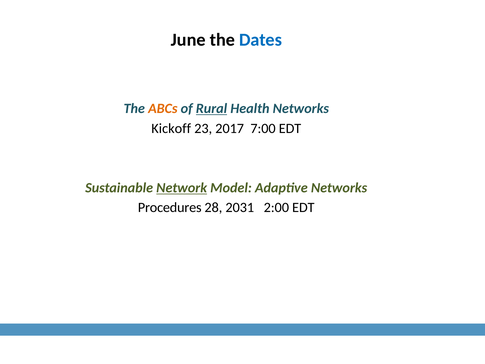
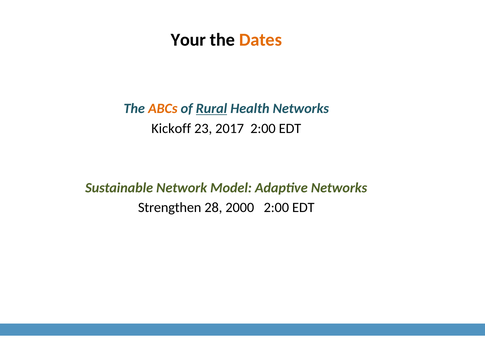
June: June -> Your (188, 40)
Dates colour: blue -> orange (261, 40)
2017 7:00: 7:00 -> 2:00 (263, 128)
Network underline: present -> none (182, 188)
Procedures: Procedures -> Strengthen (170, 208)
2031: 2031 -> 2000 (240, 208)
